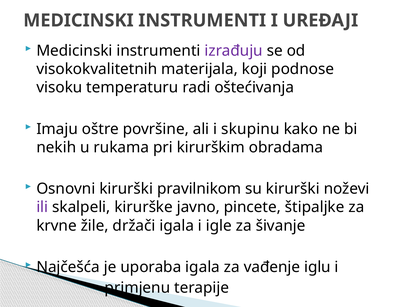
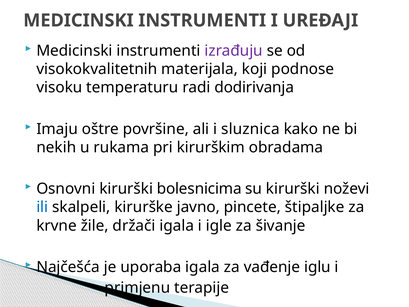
oštećivanja: oštećivanja -> dodirivanja (254, 87)
skupinu: skupinu -> sluznica (250, 129)
pravilnikom: pravilnikom -> bolesnicima (199, 189)
ili colour: purple -> blue (42, 207)
